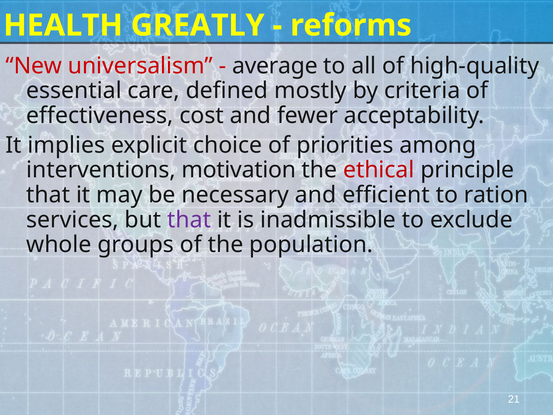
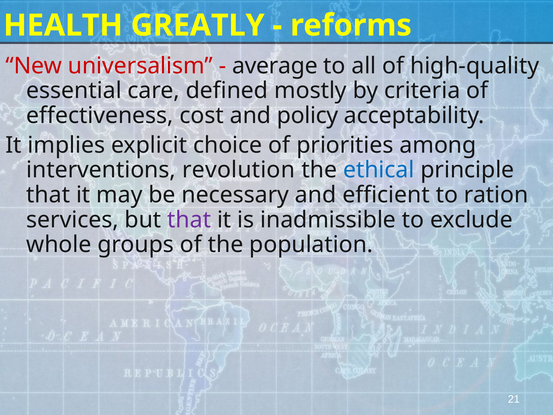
fewer: fewer -> policy (308, 116)
motivation: motivation -> revolution (239, 170)
ethical colour: red -> blue (379, 170)
